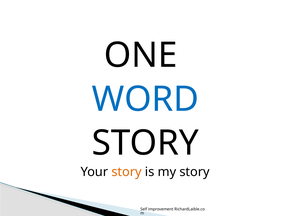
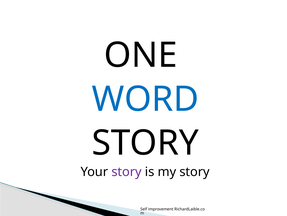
story colour: orange -> purple (127, 171)
